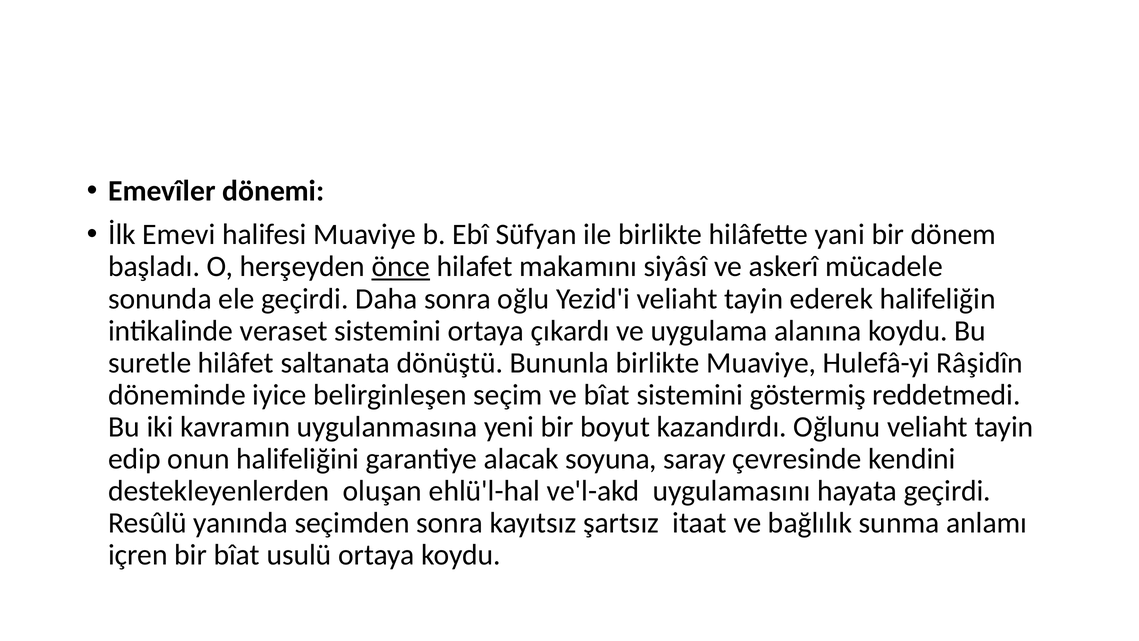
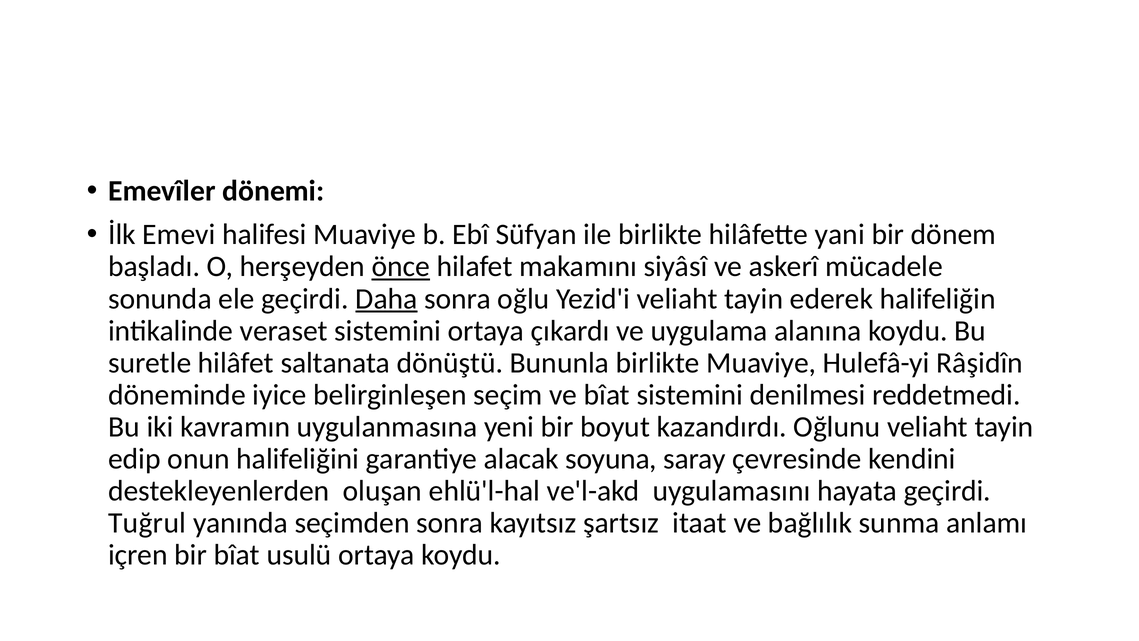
Daha underline: none -> present (387, 299)
göstermiş: göstermiş -> denilmesi (808, 395)
Resûlü: Resûlü -> Tuğrul (147, 523)
